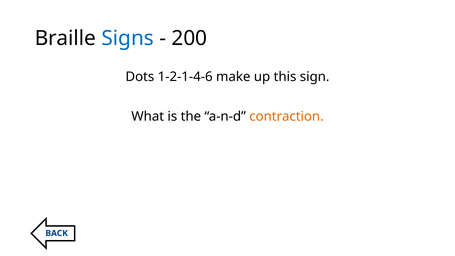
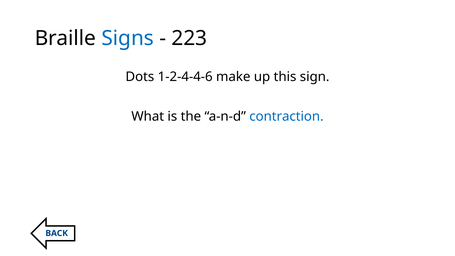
200: 200 -> 223 (189, 38)
1-2-1-4-6: 1-2-1-4-6 -> 1-2-4-4-6 (185, 77)
contraction colour: orange -> blue (286, 116)
